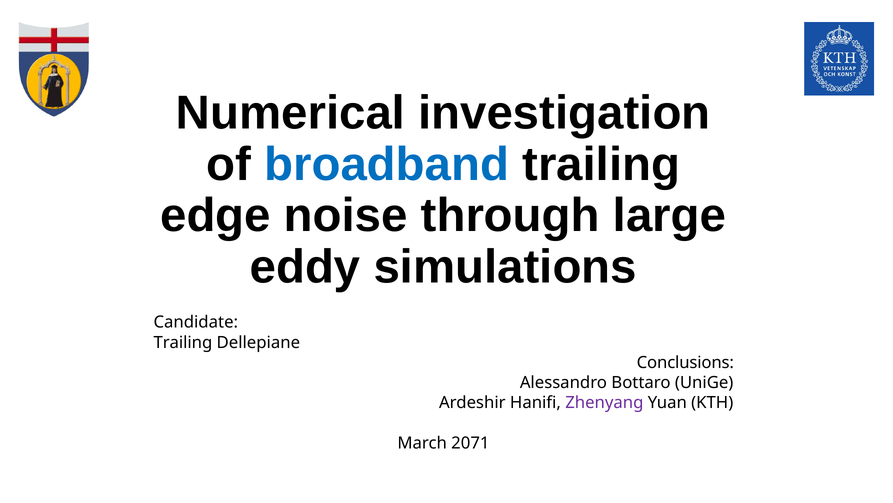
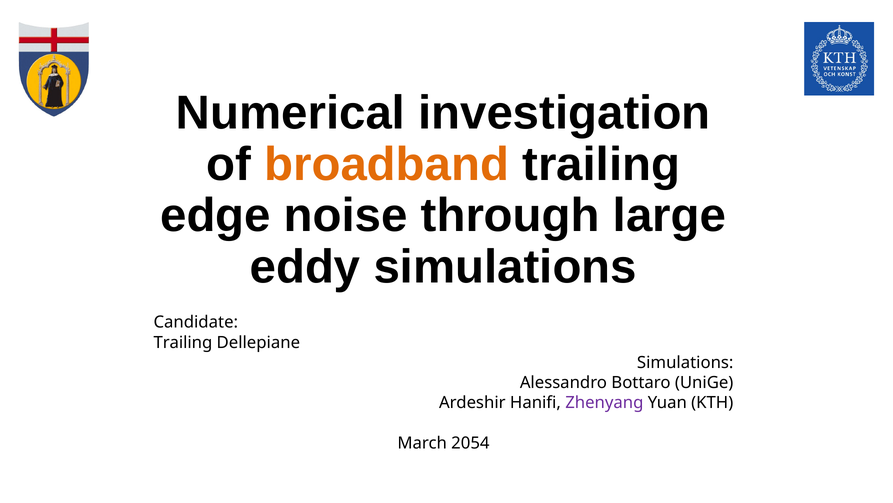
broadband colour: blue -> orange (387, 164)
Conclusions: Conclusions -> Simulations (685, 362)
2071: 2071 -> 2054 (470, 443)
